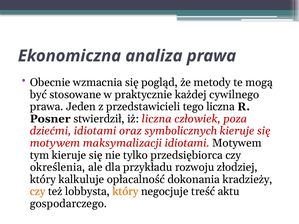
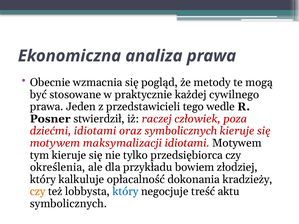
tego liczna: liczna -> wedle (221, 107)
iż liczna: liczna -> raczej (157, 119)
rozwoju: rozwoju -> bowiem (195, 167)
który colour: orange -> blue (125, 192)
gospodarczego: gospodarczego -> symbolicznych (68, 204)
